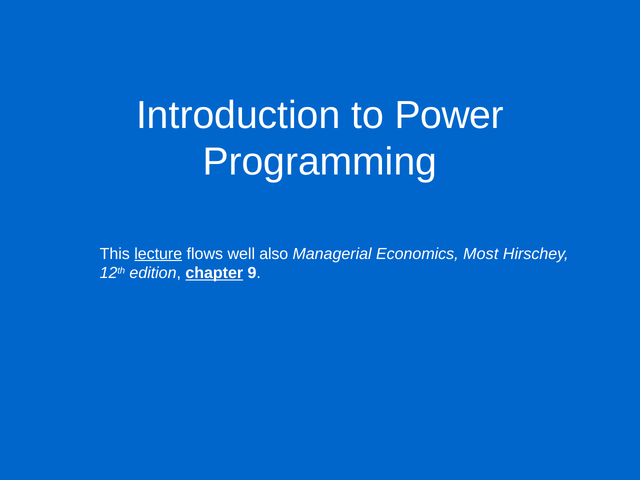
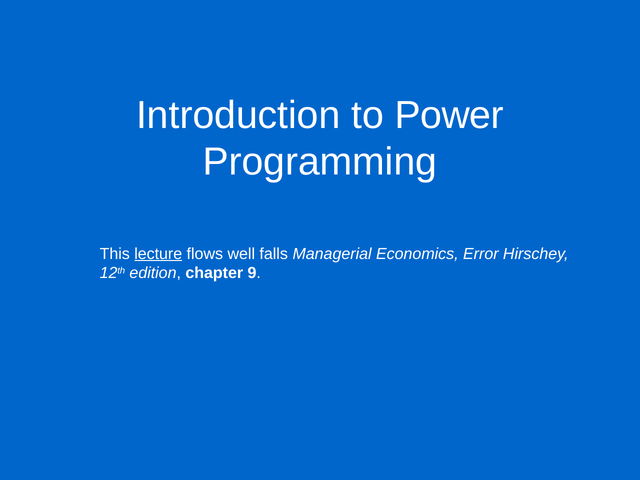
also: also -> falls (274, 254)
Most: Most -> Error (481, 254)
chapter underline: present -> none (214, 273)
